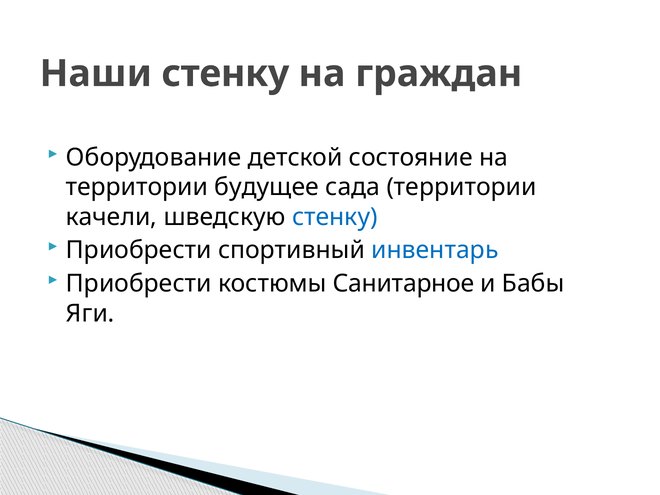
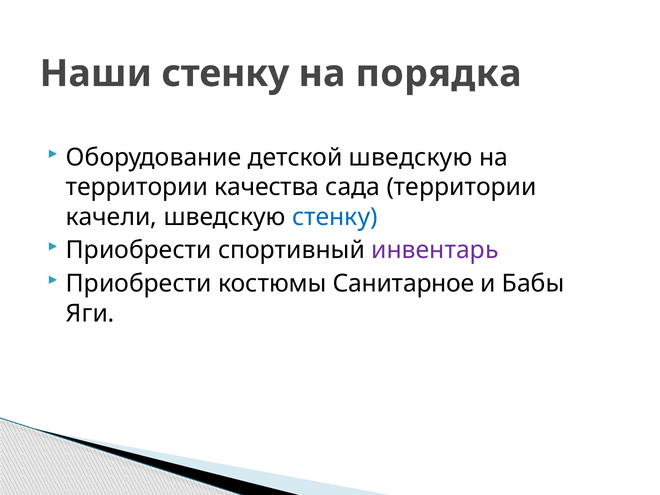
граждан: граждан -> порядка (439, 74)
детской состояние: состояние -> шведскую (411, 157)
будущее: будущее -> качества (267, 187)
инвентарь colour: blue -> purple (435, 250)
